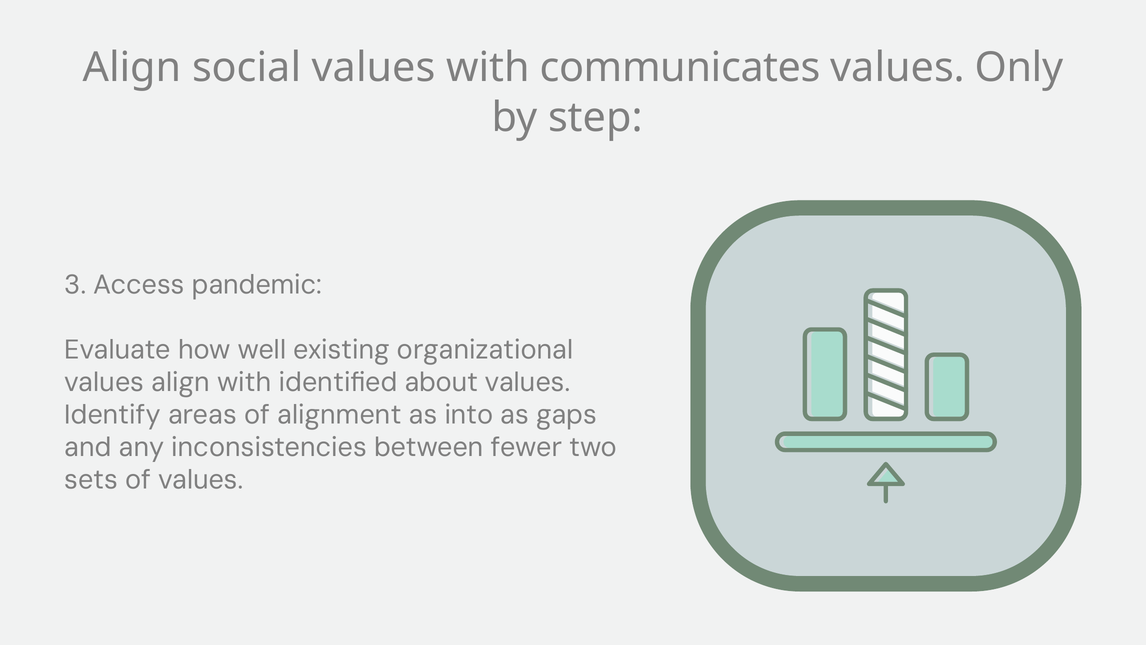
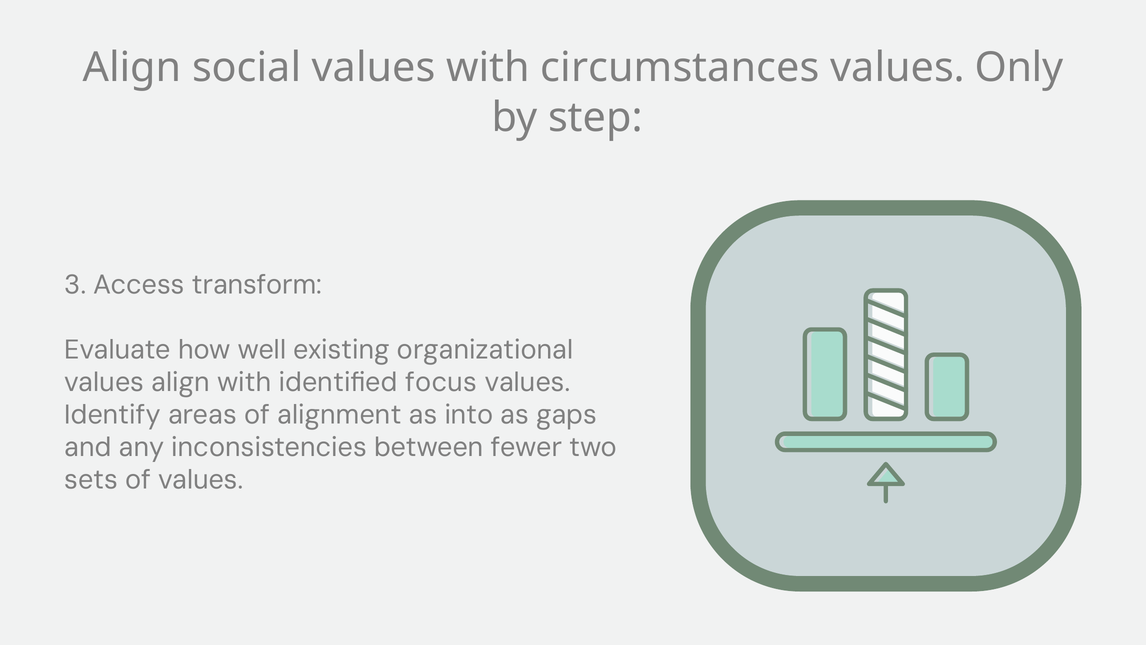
communicates: communicates -> circumstances (680, 68)
pandemic: pandemic -> transform (257, 285)
about: about -> focus (441, 382)
